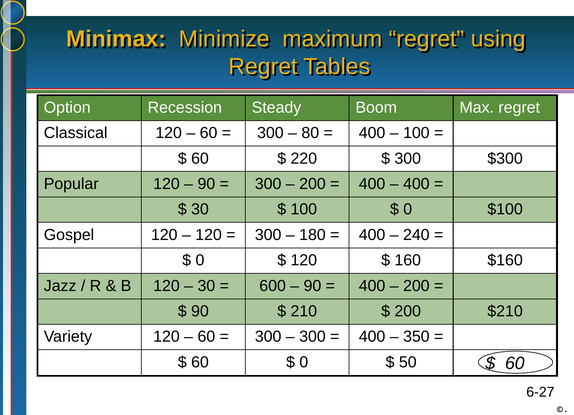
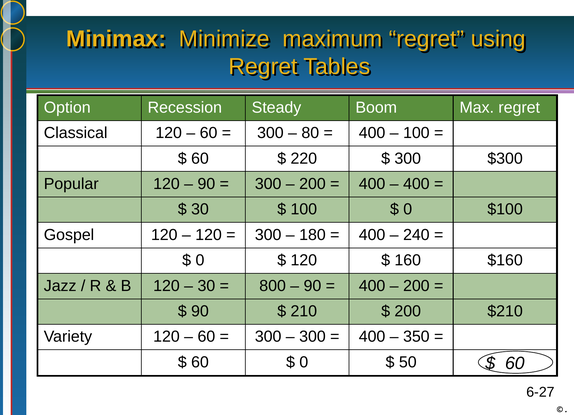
600: 600 -> 800 (273, 286)
